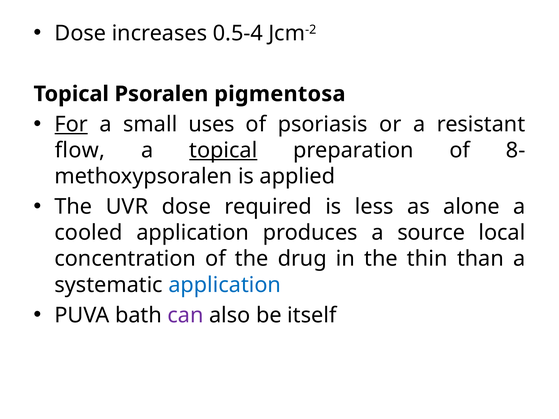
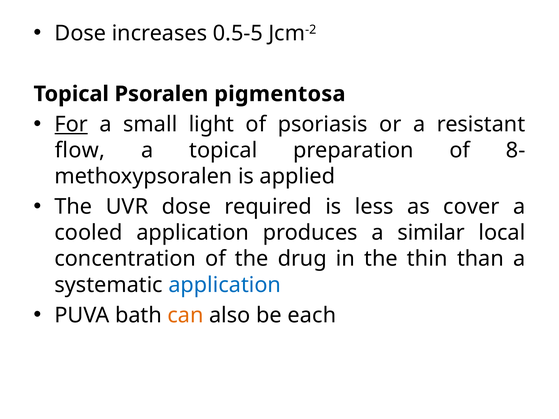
0.5-4: 0.5-4 -> 0.5-5 (238, 33)
uses: uses -> light (212, 124)
topical underline: present -> none (223, 150)
alone: alone -> cover (471, 207)
source: source -> similar (431, 233)
can colour: purple -> orange (186, 315)
itself: itself -> each (312, 315)
